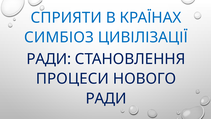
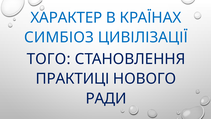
СПРИЯТИ: СПРИЯТИ -> ХАРАКТЕР (66, 18)
РАДИ: РАДИ -> ТОГО (49, 59)
ПРОЦЕСИ: ПРОЦЕСИ -> ПРАКТИЦІ (73, 79)
